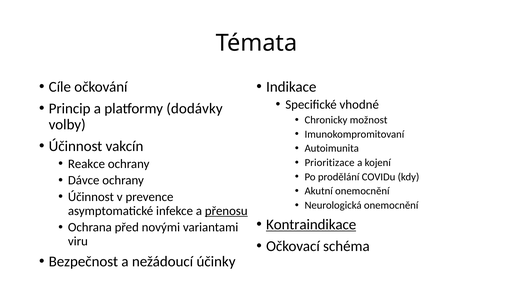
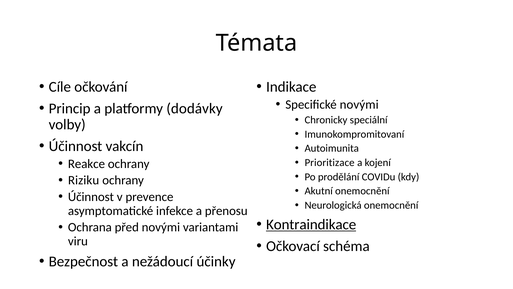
Specifické vhodné: vhodné -> novými (359, 104)
možnost: možnost -> speciální (369, 120)
Dávce: Dávce -> Riziku (84, 180)
přenosu underline: present -> none (226, 210)
